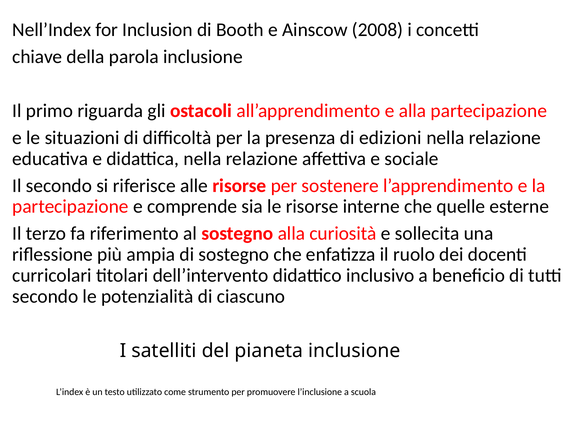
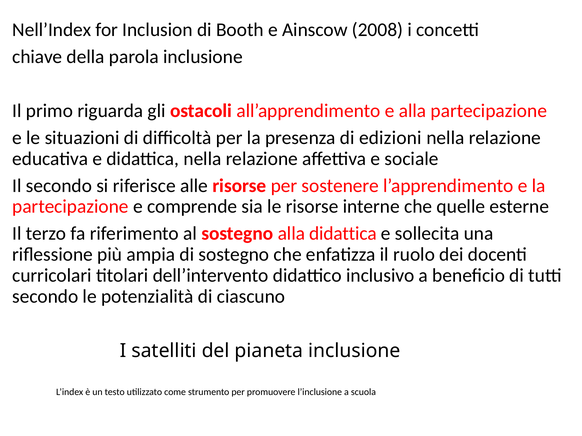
alla curiosità: curiosità -> didattica (343, 234)
